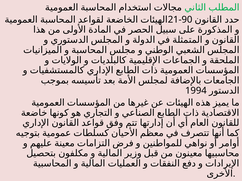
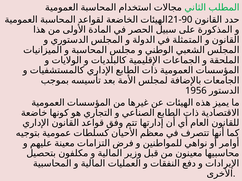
1994: 1994 -> 1956 (196, 91)
